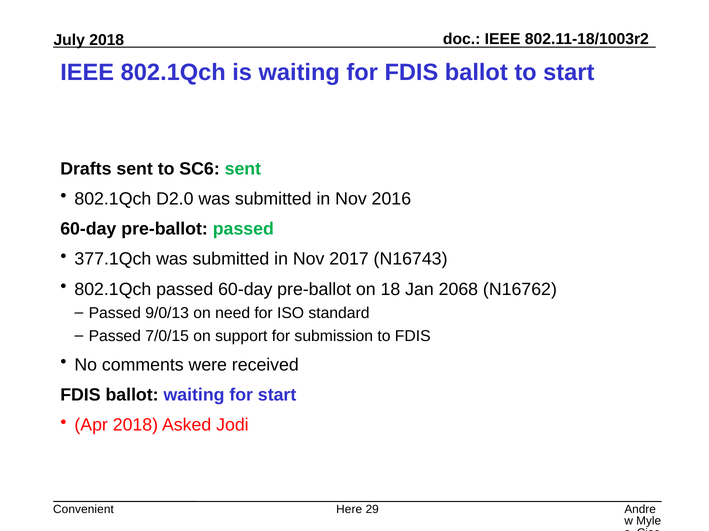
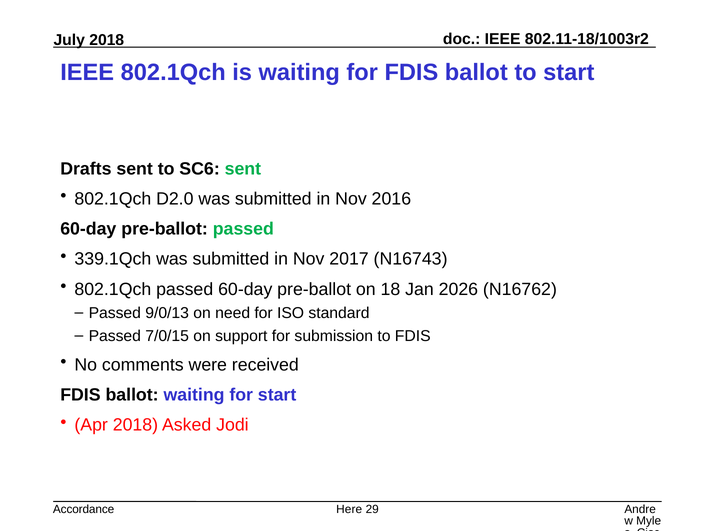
377.1Qch: 377.1Qch -> 339.1Qch (113, 259)
2068: 2068 -> 2026 (458, 290)
Convenient: Convenient -> Accordance (84, 510)
